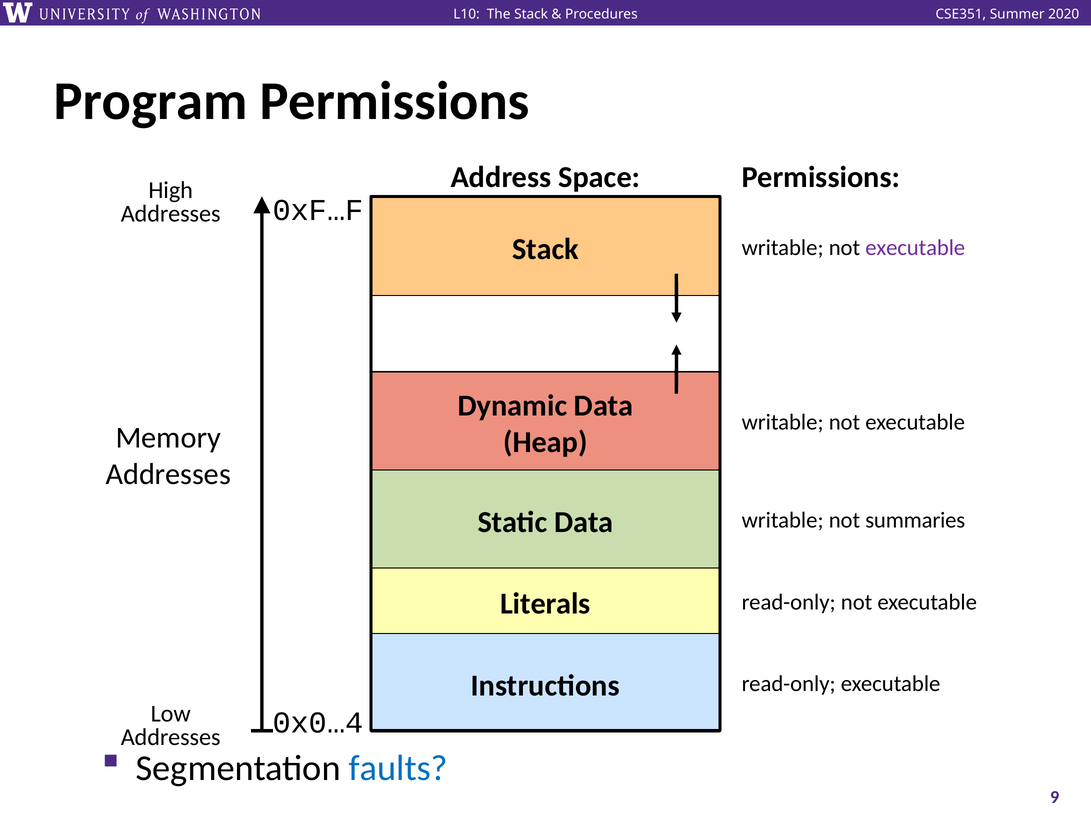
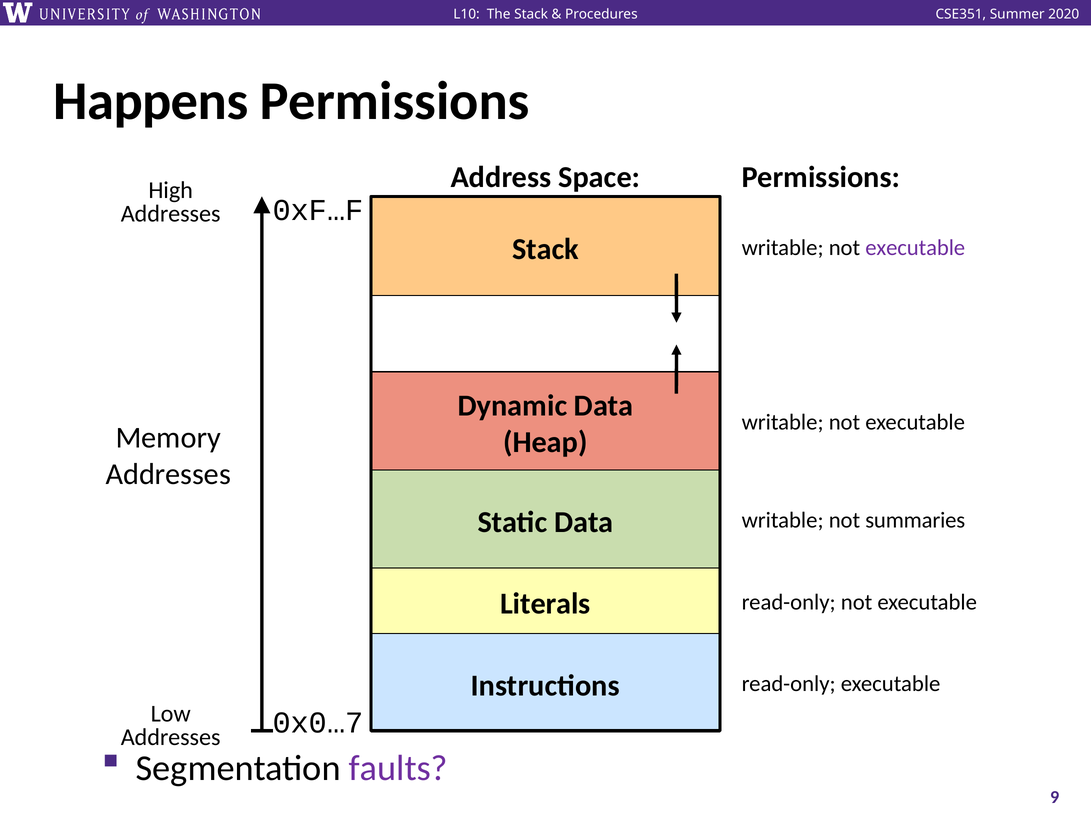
Program: Program -> Happens (151, 101)
0x0…4: 0x0…4 -> 0x0…7 (318, 723)
faults colour: blue -> purple (398, 768)
